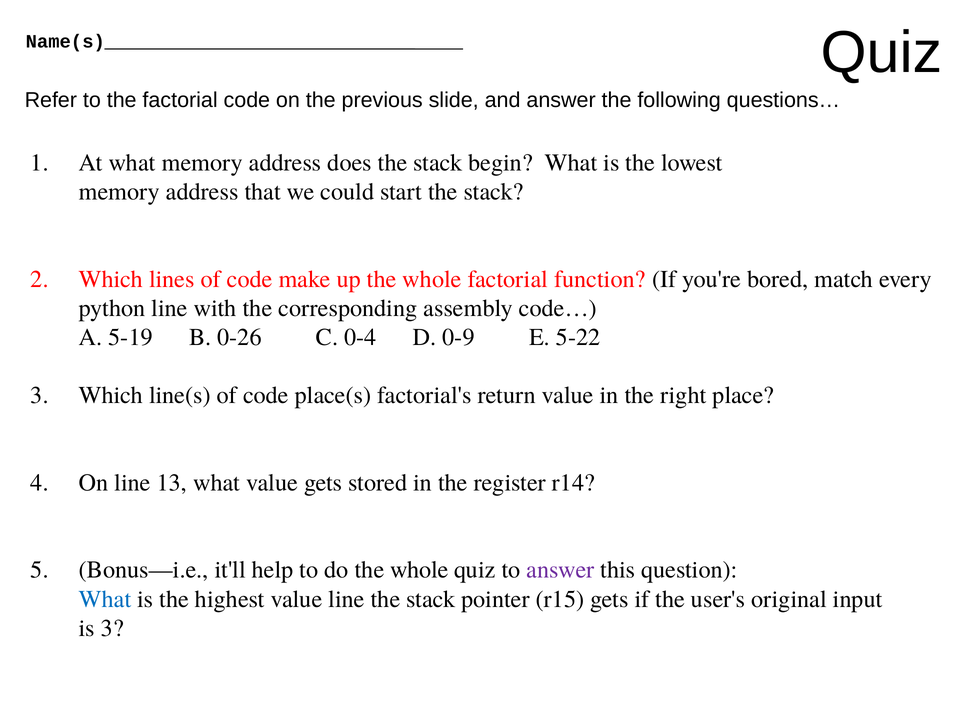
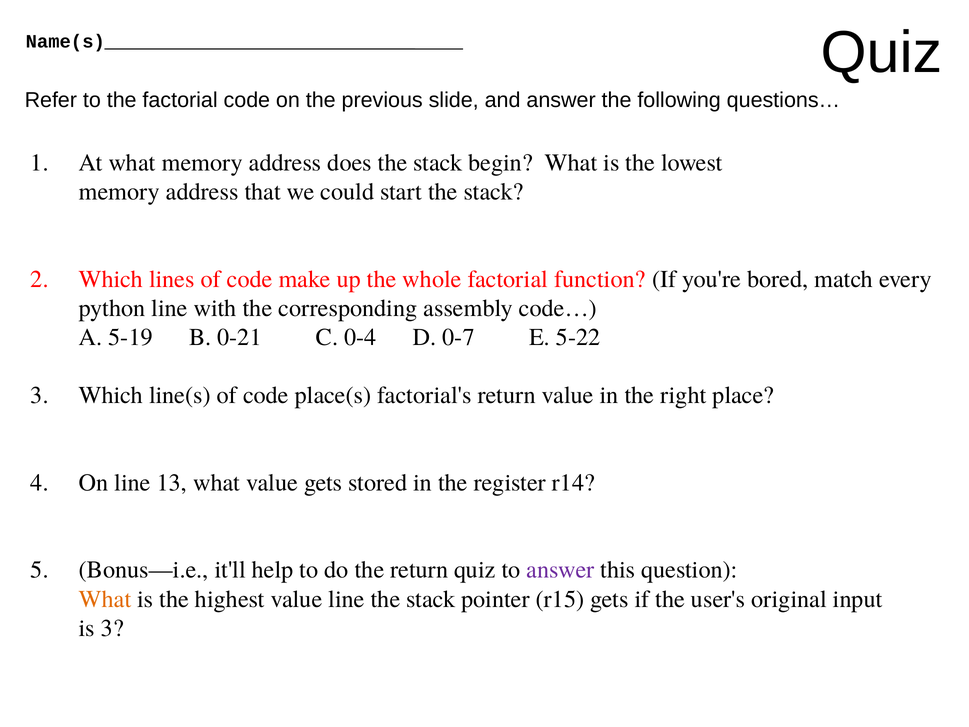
0-26: 0-26 -> 0-21 (239, 337)
0-9: 0-9 -> 0-7 (459, 337)
do the whole: whole -> return (419, 570)
What colour: blue -> orange (105, 599)
